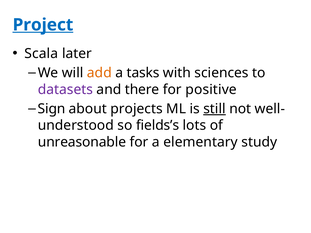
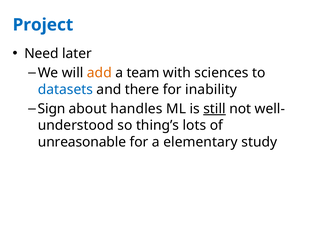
Project underline: present -> none (43, 25)
Scala: Scala -> Need (41, 54)
tasks: tasks -> team (143, 73)
datasets colour: purple -> blue (65, 90)
positive: positive -> inability (211, 90)
projects: projects -> handles (136, 109)
fields’s: fields’s -> thing’s (158, 126)
